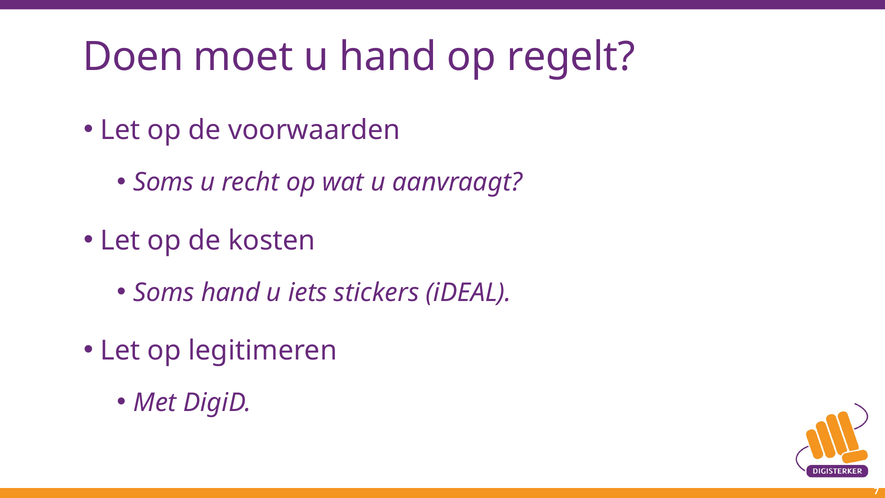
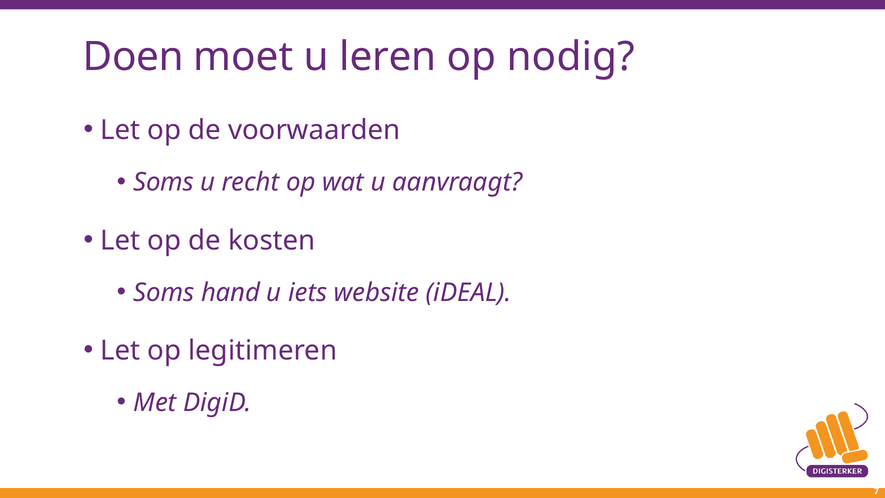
u hand: hand -> leren (388, 57)
regelt: regelt -> nodig (571, 57)
stickers: stickers -> website (377, 292)
